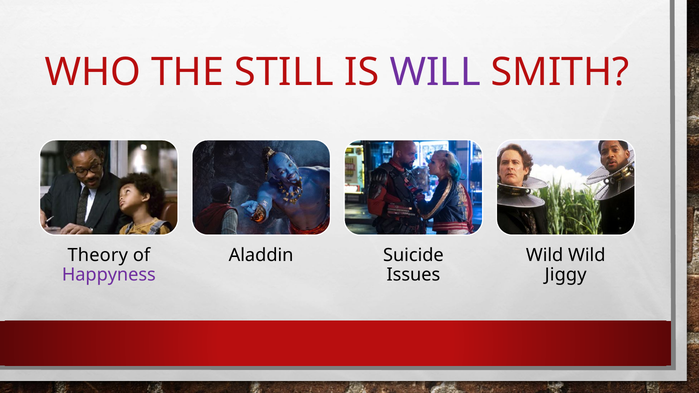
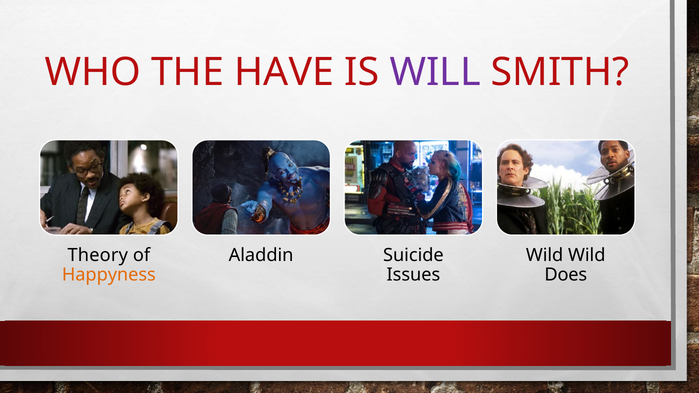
STILL: STILL -> HAVE (284, 72)
Happyness colour: purple -> orange (109, 275)
Jiggy: Jiggy -> Does (566, 275)
